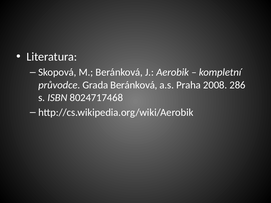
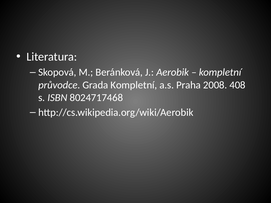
Grada Beránková: Beránková -> Kompletní (134, 85)
286: 286 -> 408 (238, 85)
